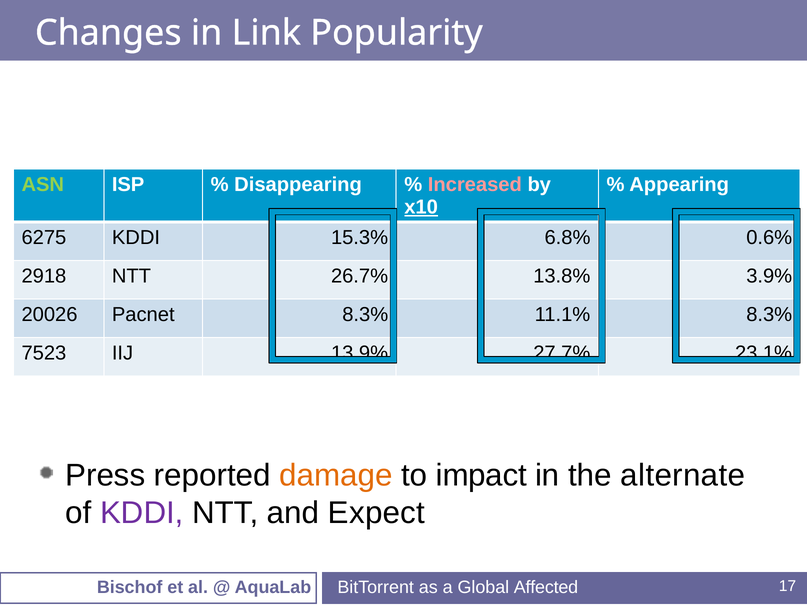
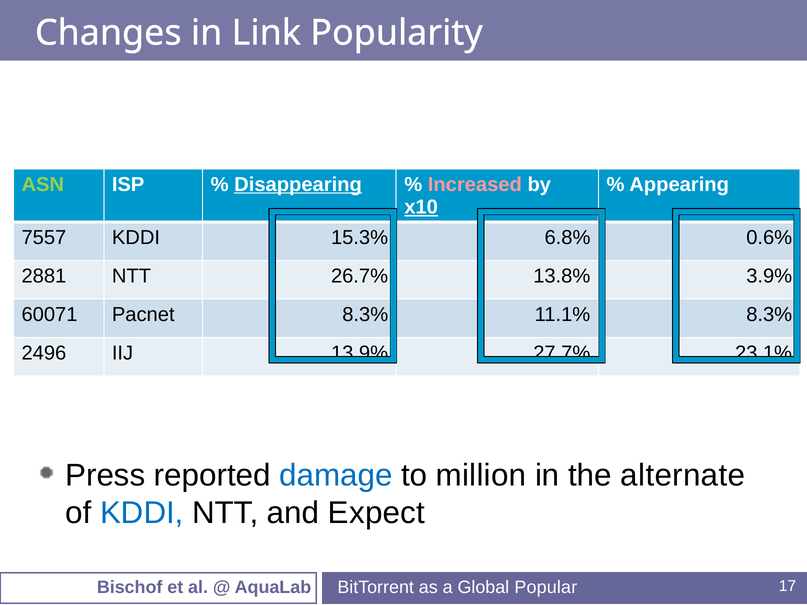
Disappearing underline: none -> present (298, 185)
6275: 6275 -> 7557 (44, 238)
2918: 2918 -> 2881 (44, 276)
20026: 20026 -> 60071 (50, 315)
7523: 7523 -> 2496 (44, 353)
damage colour: orange -> blue (336, 476)
impact: impact -> million (481, 476)
KDDI colour: purple -> blue (142, 513)
Affected: Affected -> Popular (546, 588)
